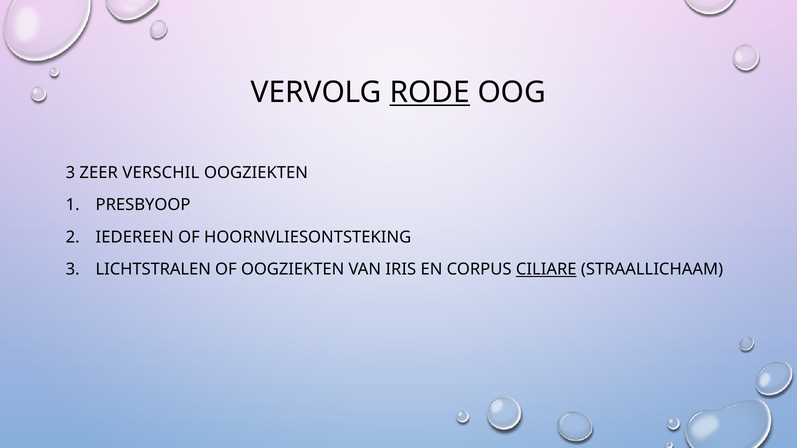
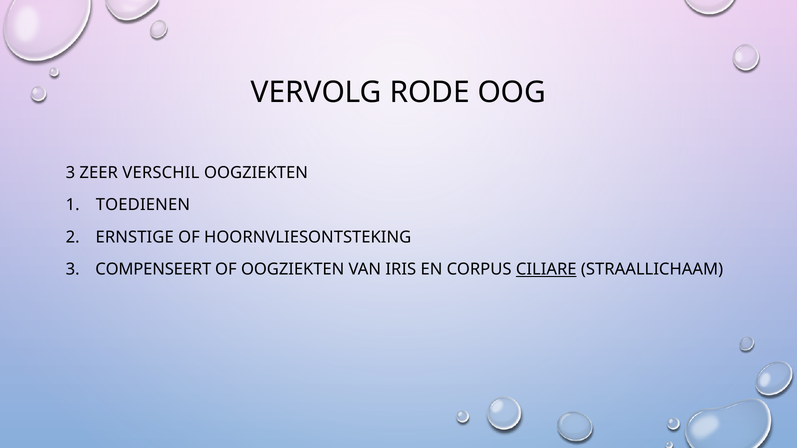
RODE underline: present -> none (430, 92)
PRESBYOOP: PRESBYOOP -> TOEDIENEN (143, 205)
IEDEREEN: IEDEREEN -> ERNSTIGE (135, 237)
LICHTSTRALEN: LICHTSTRALEN -> COMPENSEERT (153, 269)
